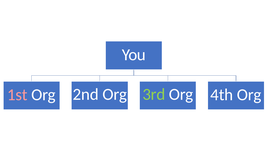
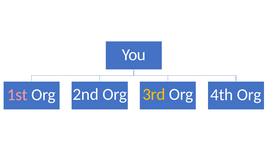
3rd colour: light green -> yellow (154, 94)
